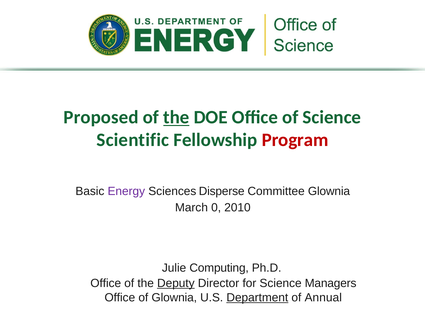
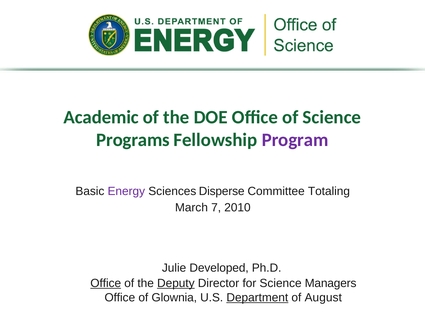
Proposed: Proposed -> Academic (101, 117)
the underline: present -> none (176, 117)
Scientific: Scientific -> Programs (133, 140)
Program colour: red -> purple (295, 140)
Committee Glownia: Glownia -> Totaling (329, 191)
0: 0 -> 7 (216, 208)
Computing: Computing -> Developed (219, 268)
Office underline: none -> present (106, 283)
Annual: Annual -> August (323, 297)
